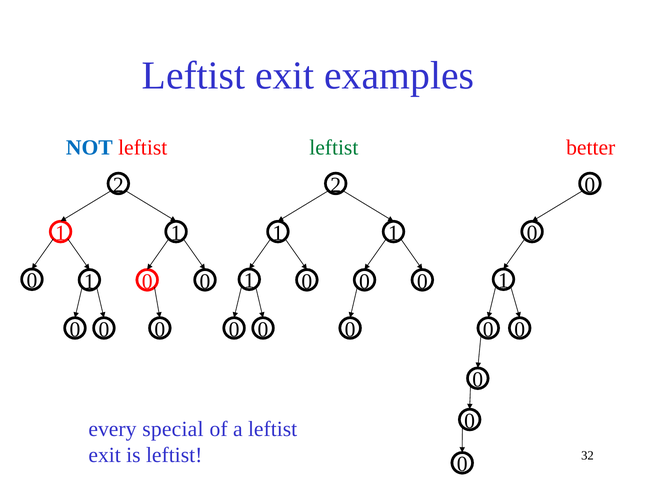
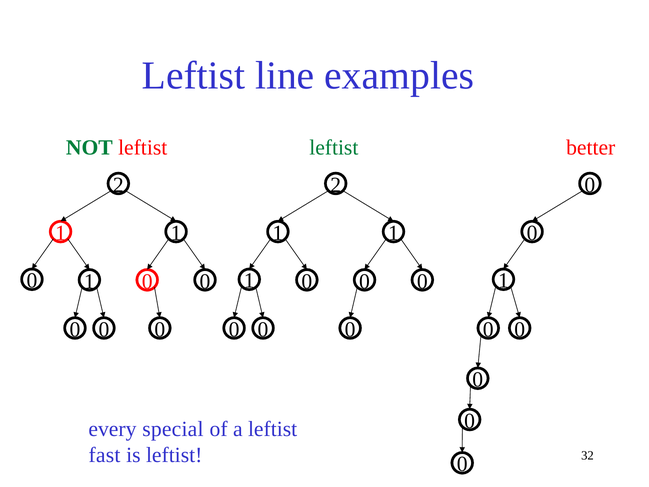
exit: exit -> line (285, 76)
NOT colour: blue -> green (89, 147)
exit: exit -> fast (104, 455)
